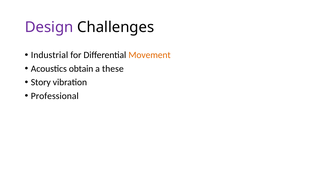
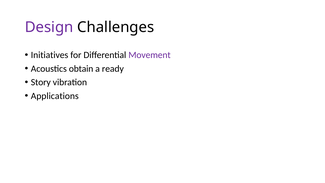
Industrial: Industrial -> Initiatives (50, 55)
Movement colour: orange -> purple (150, 55)
these: these -> ready (113, 69)
Professional: Professional -> Applications (55, 96)
